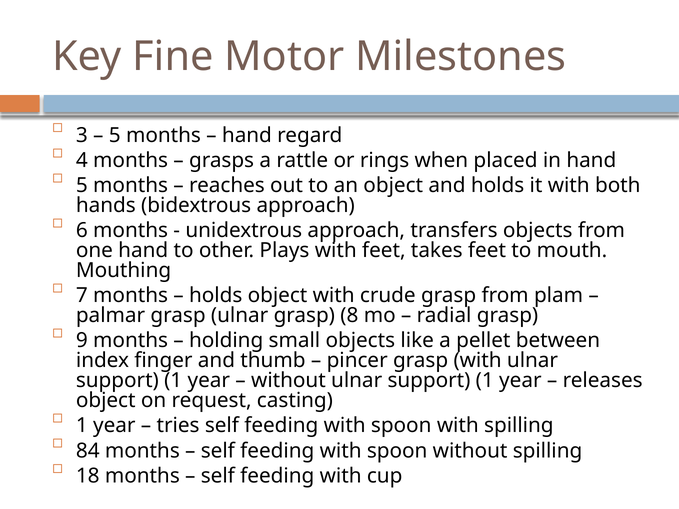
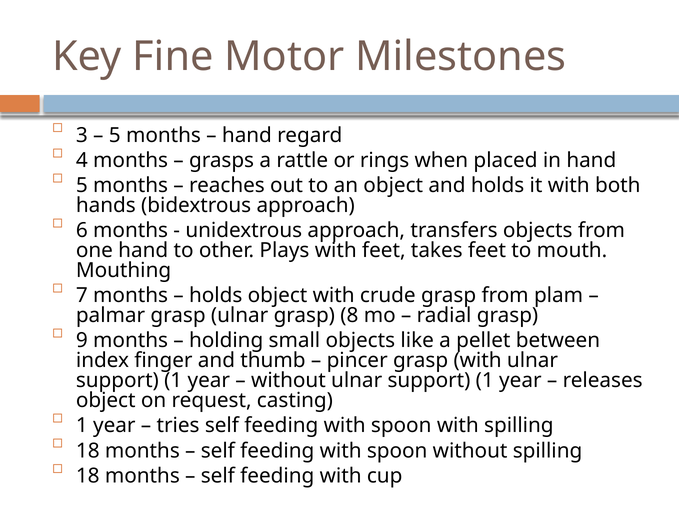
84: 84 -> 18 (88, 451)
